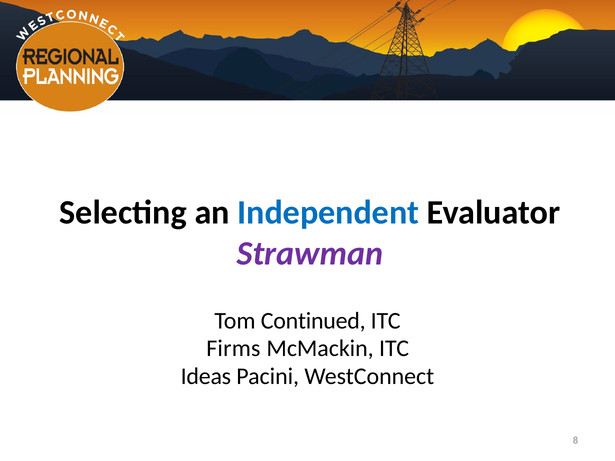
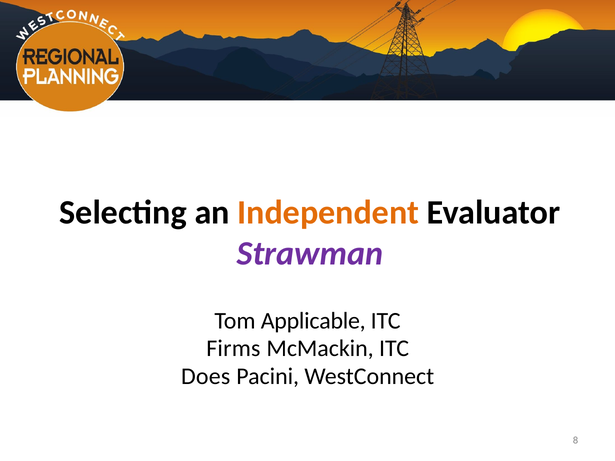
Independent colour: blue -> orange (328, 212)
Continued: Continued -> Applicable (313, 321)
Ideas: Ideas -> Does (206, 376)
